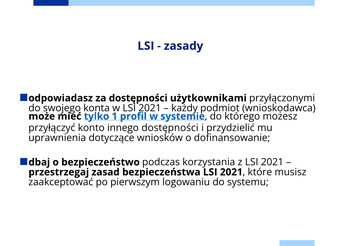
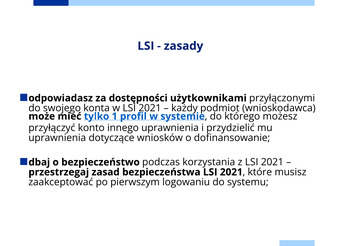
innego dostępności: dostępności -> uprawnienia (170, 128)
